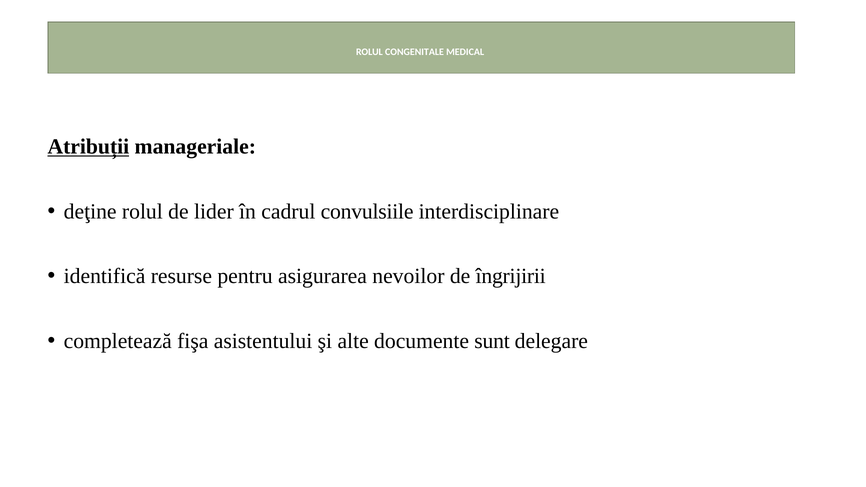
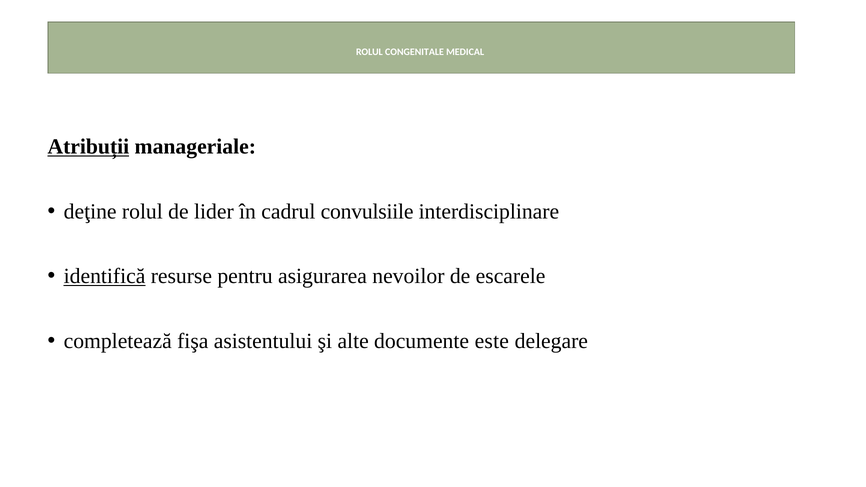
identifică underline: none -> present (105, 276)
îngrijirii: îngrijirii -> escarele (511, 276)
sunt: sunt -> este (492, 341)
